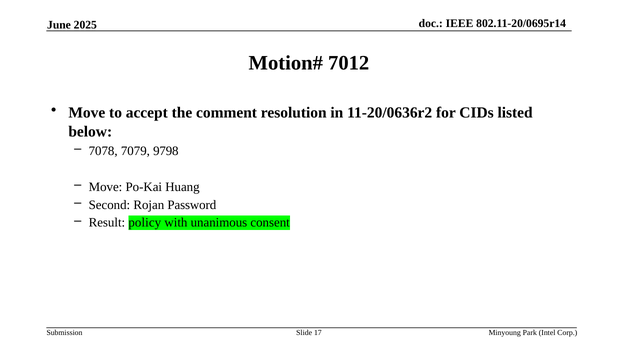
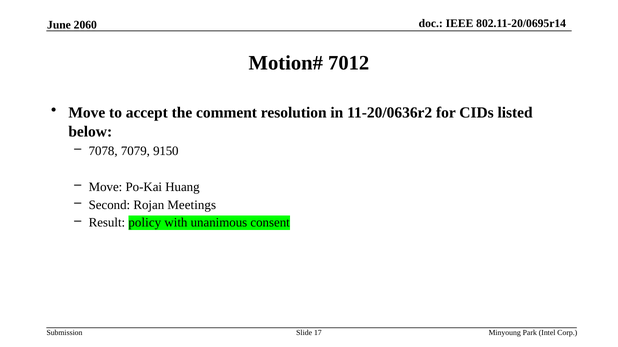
2025: 2025 -> 2060 (85, 25)
9798: 9798 -> 9150 (166, 151)
Password: Password -> Meetings (192, 205)
